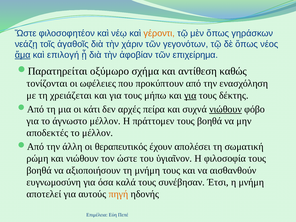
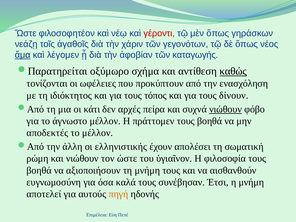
γέροντι colour: orange -> red (159, 33)
επιλογή: επιλογή -> λέγομεν (63, 55)
επιχείρημα: επιχείρημα -> καταγωγής (195, 55)
καθώς underline: none -> present (233, 71)
χρειάζεται: χρειάζεται -> ιδιόκτητος (71, 95)
μήπω: μήπω -> τόπος (155, 95)
για underline: present -> none (190, 95)
δέκτης: δέκτης -> δίνουν (234, 95)
θεραπευτικός: θεραπευτικός -> ελληνιστικής (121, 147)
